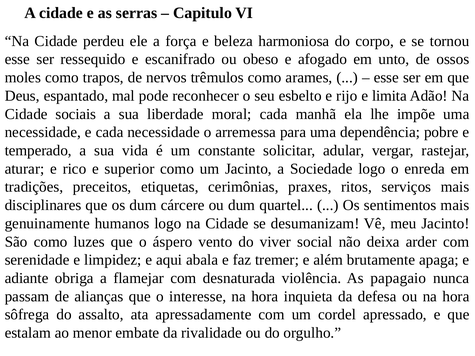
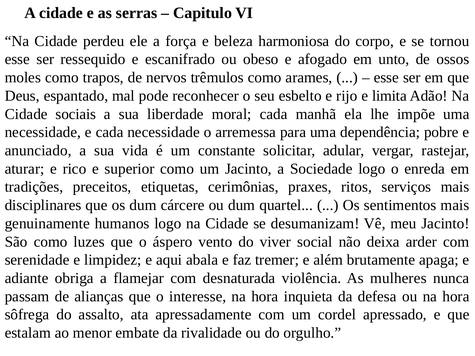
temperado: temperado -> anunciado (38, 151)
papagaio: papagaio -> mulheres (398, 278)
